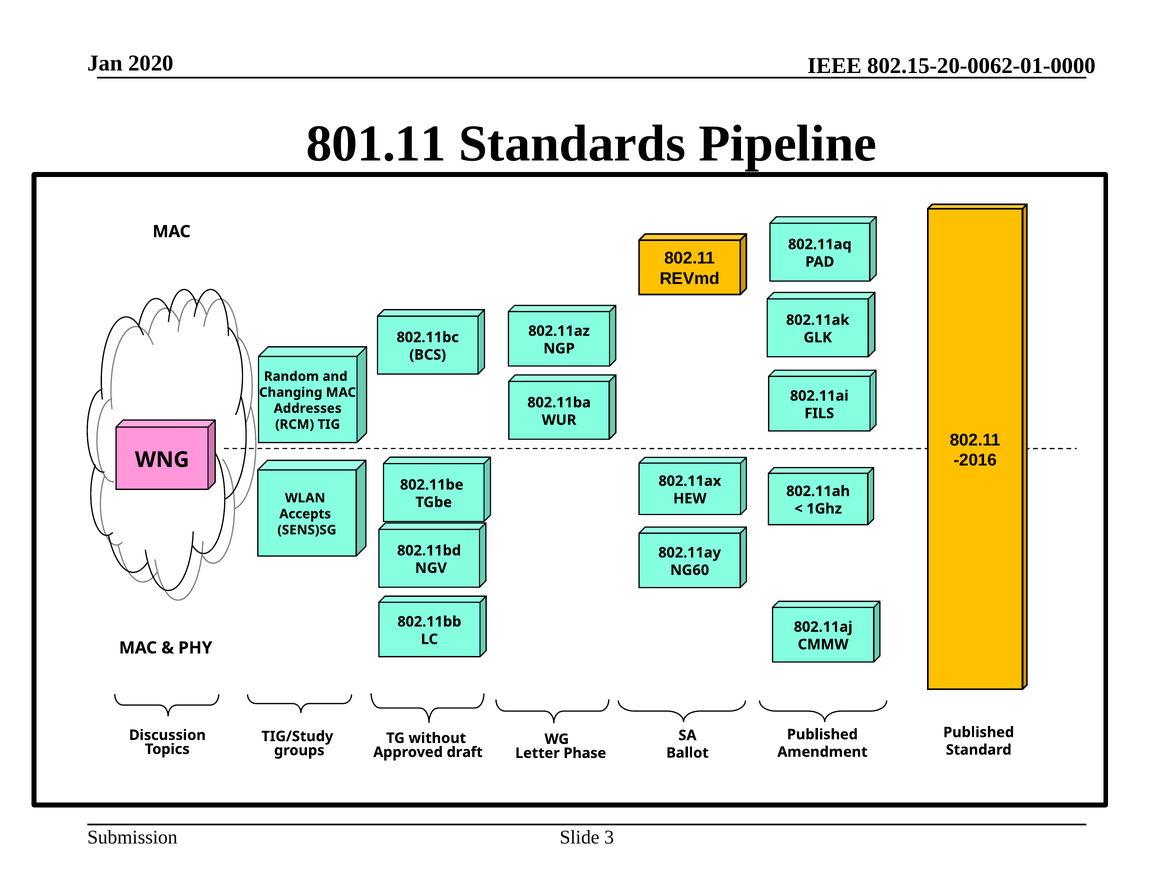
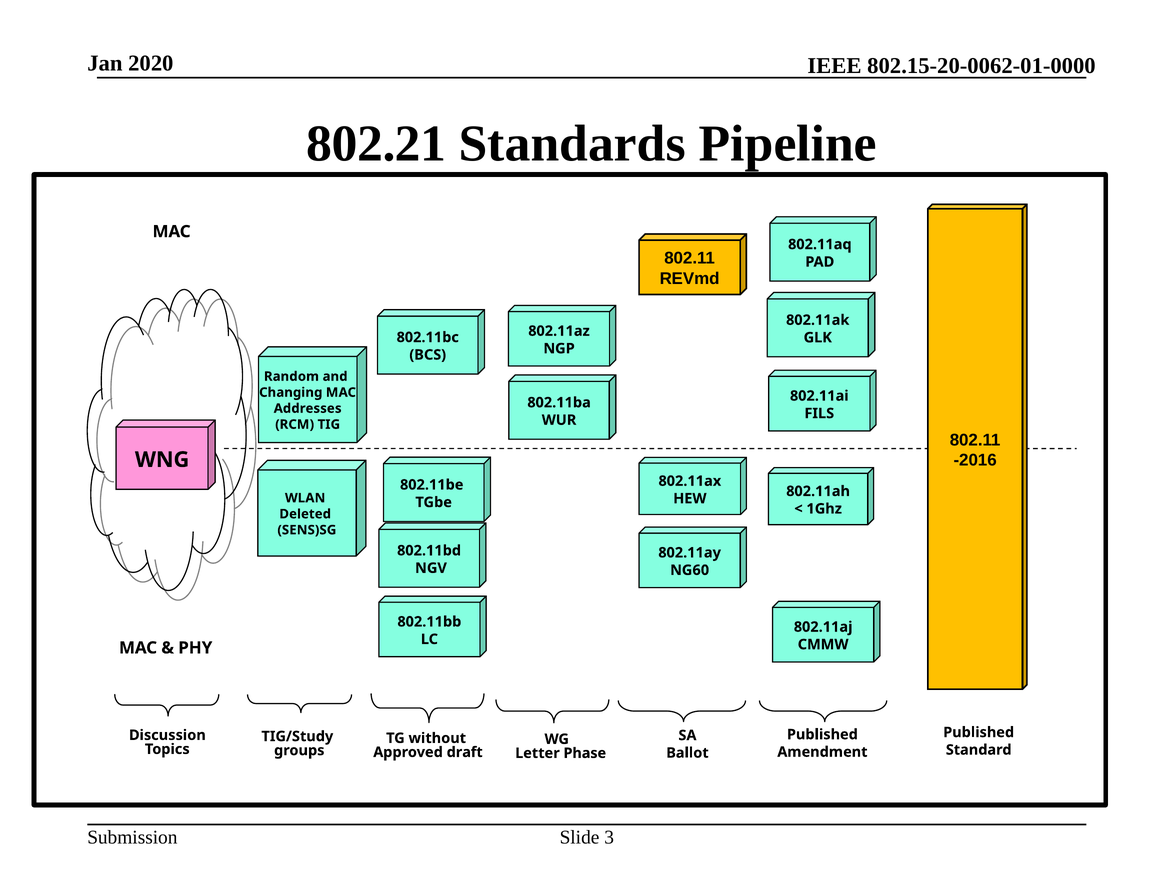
801.11: 801.11 -> 802.21 (376, 144)
Accepts: Accepts -> Deleted (305, 514)
